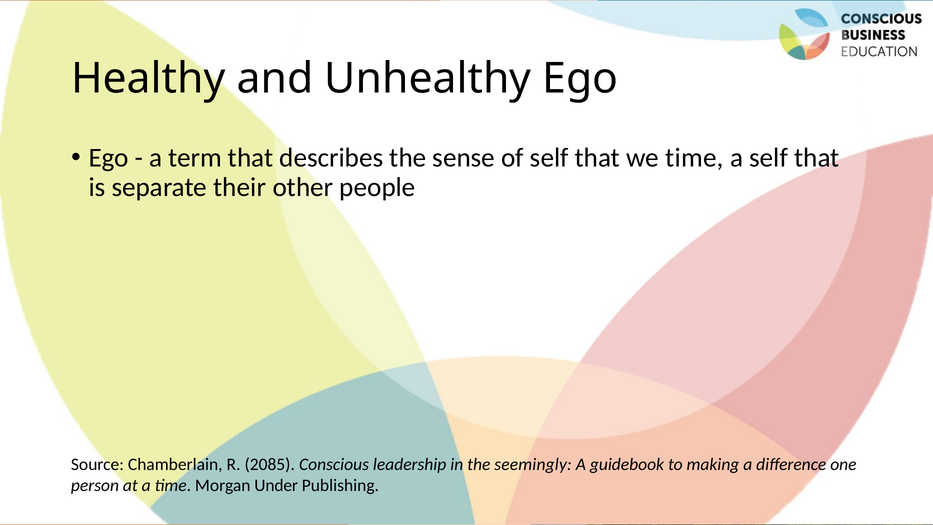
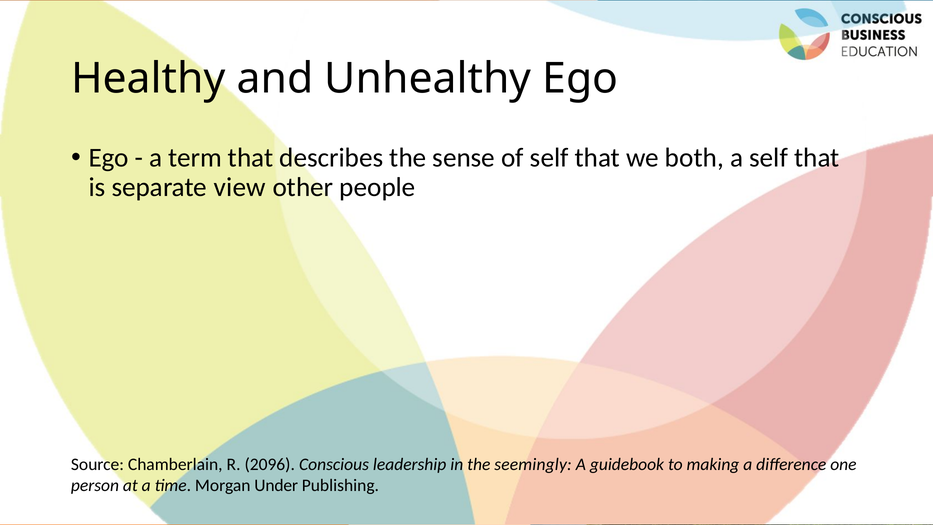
we time: time -> both (694, 158)
their: their -> view (240, 187)
2085: 2085 -> 2096 (270, 464)
